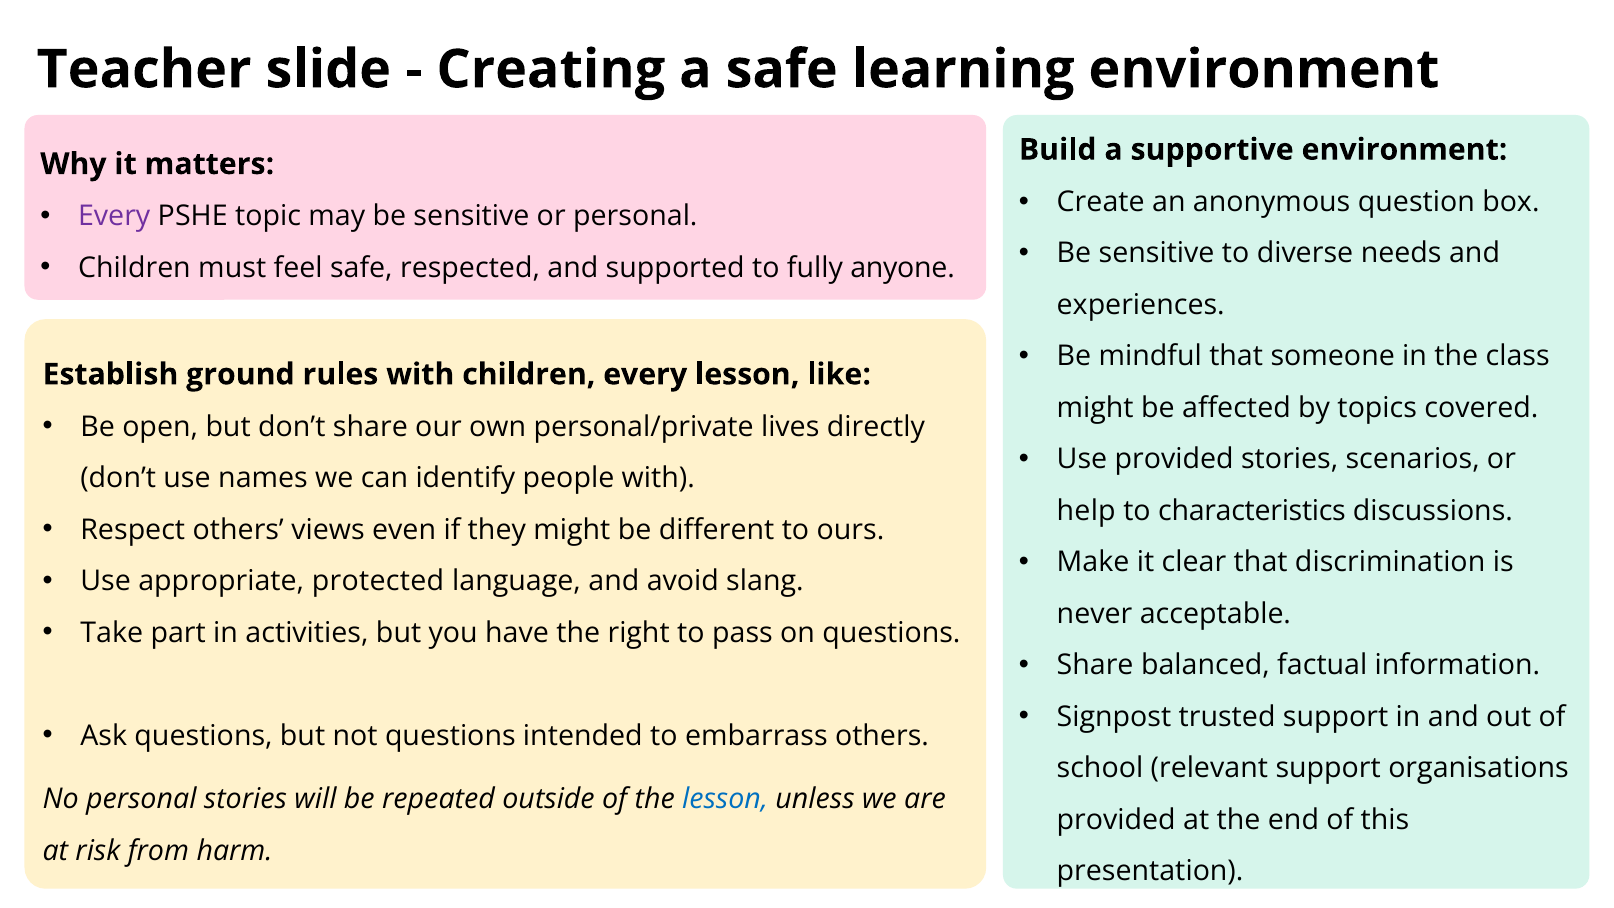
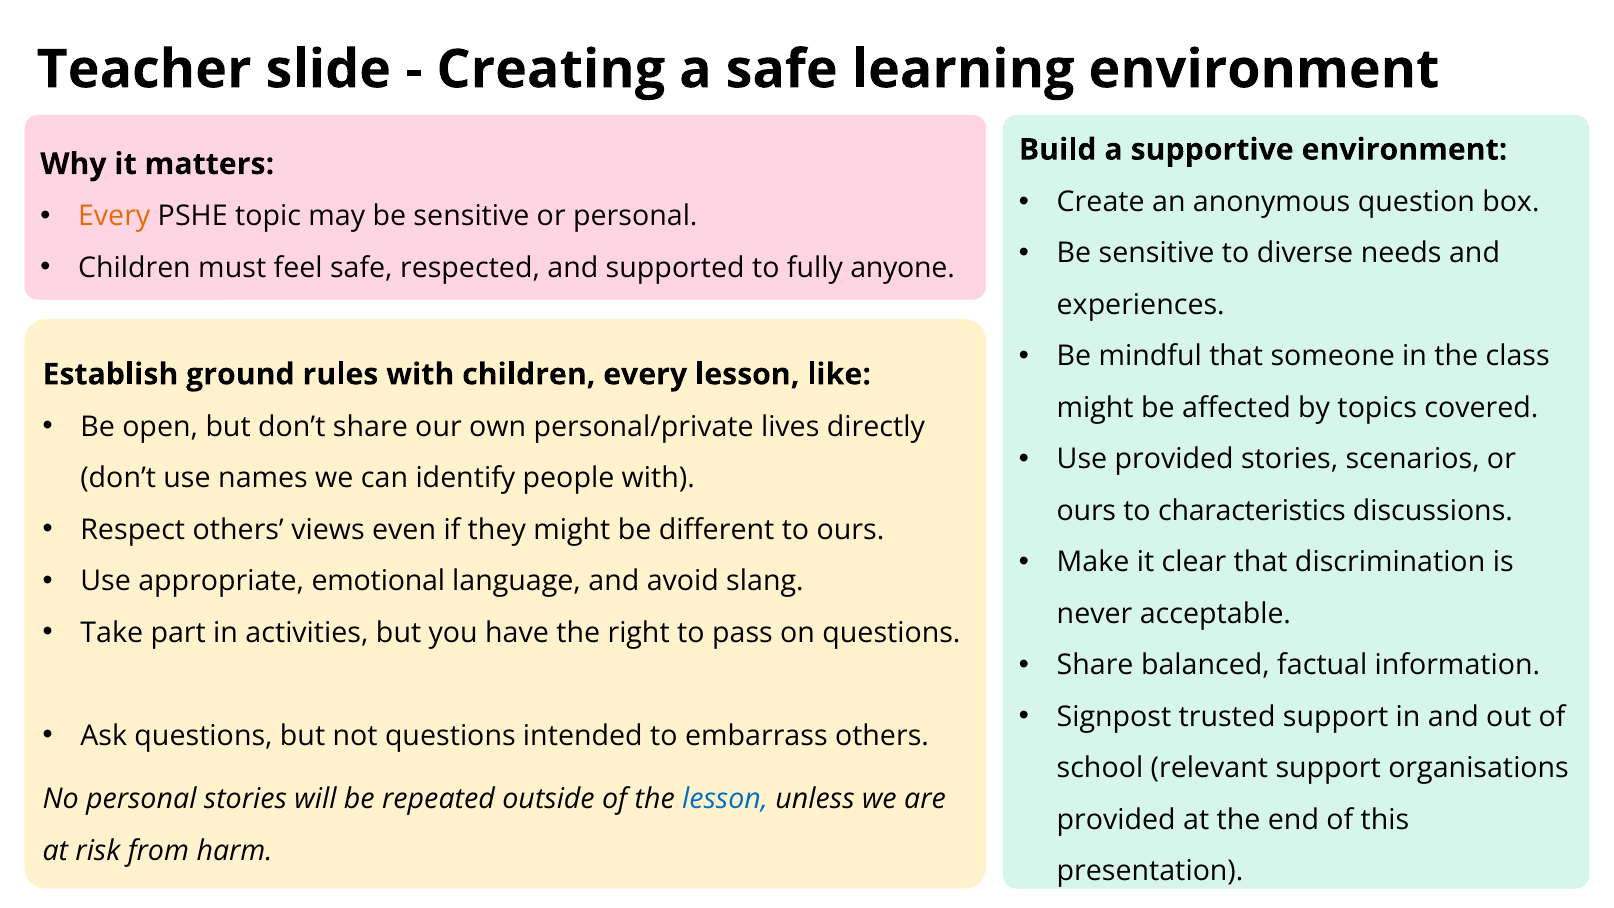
Every colour: purple -> orange (114, 216)
help: help -> ours (1086, 511)
protected: protected -> emotional (378, 581)
